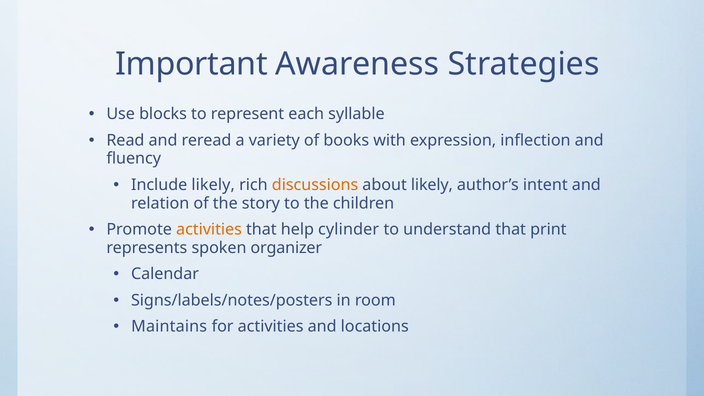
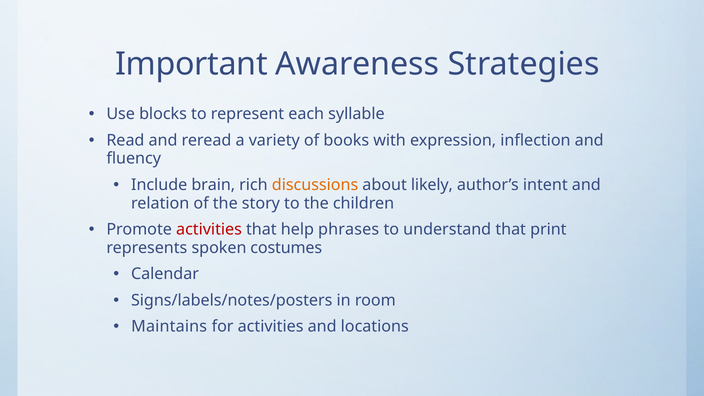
Include likely: likely -> brain (213, 185)
activities colour: orange -> red (209, 229)
cylinder: cylinder -> phrases (349, 229)
organizer: organizer -> costumes (286, 248)
